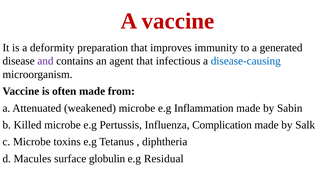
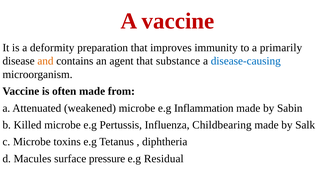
generated: generated -> primarily (281, 48)
and colour: purple -> orange (45, 61)
infectious: infectious -> substance (178, 61)
Complication: Complication -> Childbearing (222, 125)
globulin: globulin -> pressure (107, 159)
